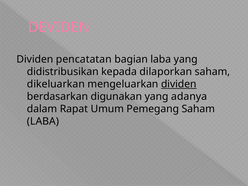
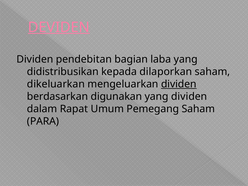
DEVIDEN underline: none -> present (59, 27)
pencatatan: pencatatan -> pendebitan (84, 59)
yang adanya: adanya -> dividen (189, 96)
LABA: LABA -> PARA (43, 121)
